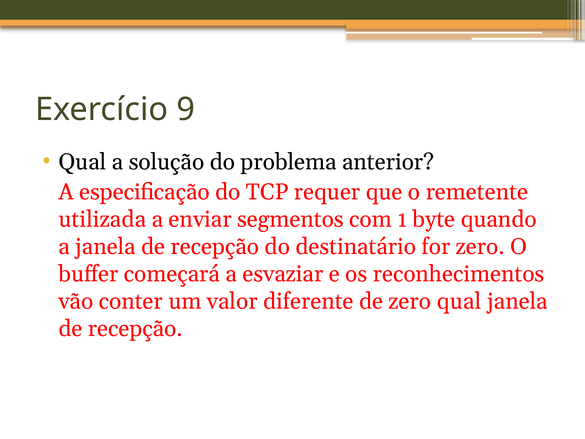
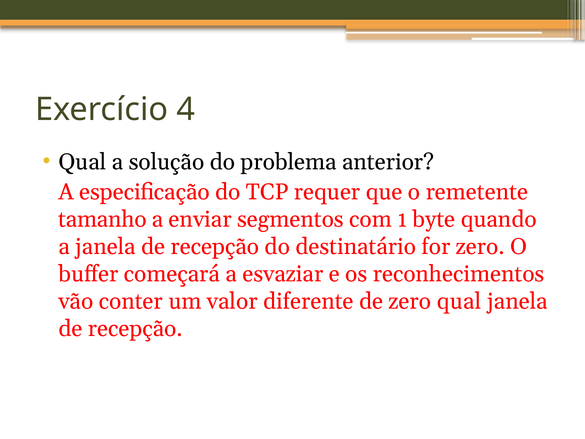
9: 9 -> 4 (186, 110)
utilizada: utilizada -> tamanho (102, 219)
